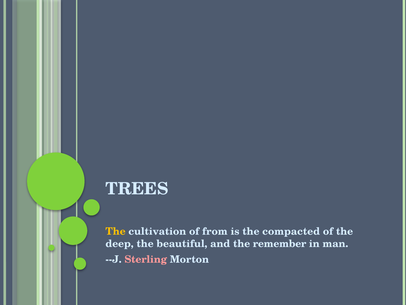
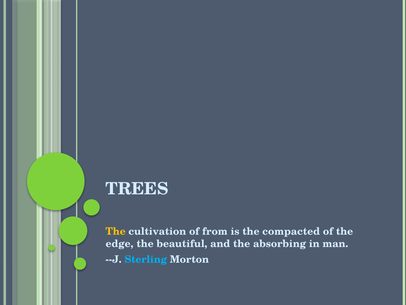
deep: deep -> edge (120, 243)
remember: remember -> absorbing (280, 243)
Sterling colour: pink -> light blue (146, 259)
